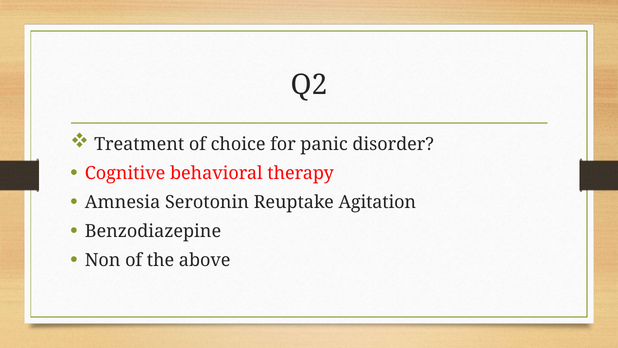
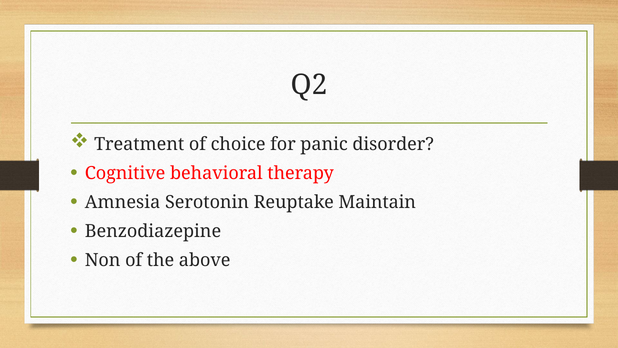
Agitation: Agitation -> Maintain (377, 202)
